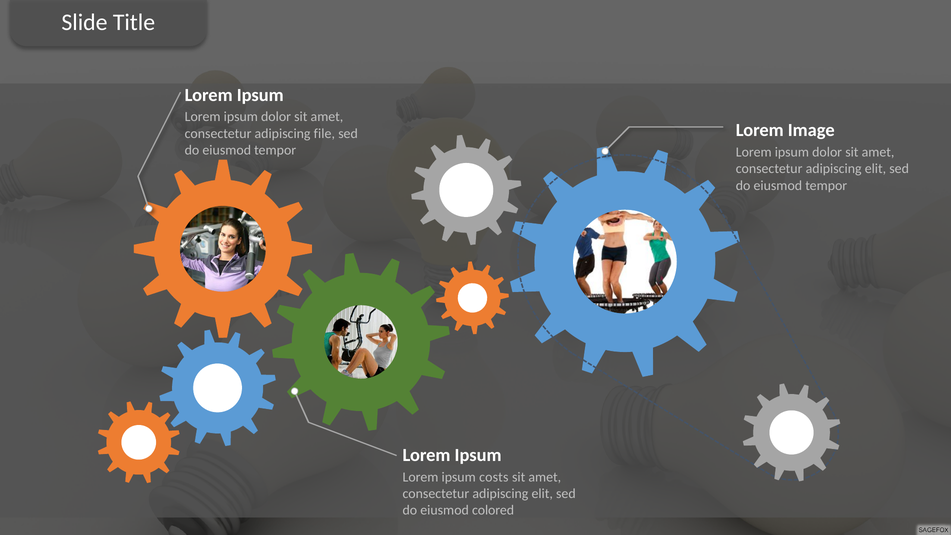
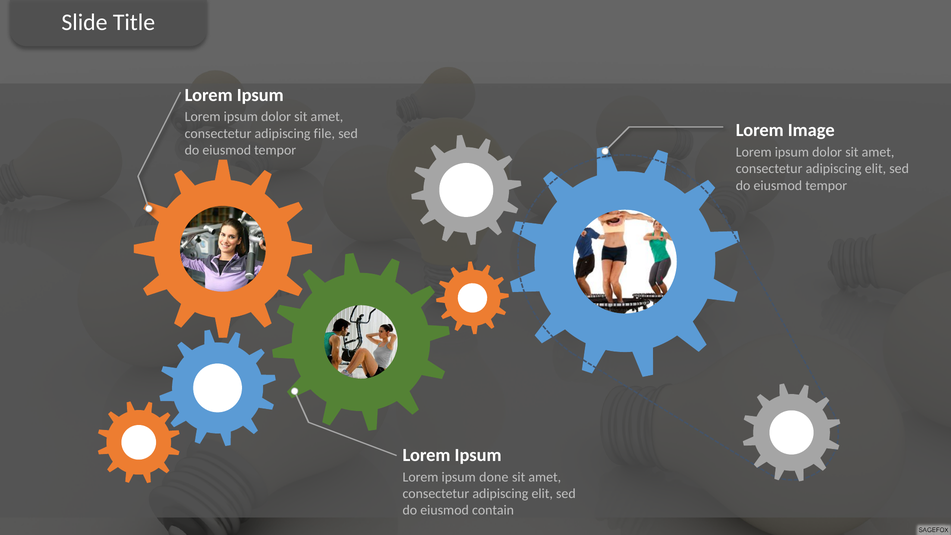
costs: costs -> done (494, 477)
colored: colored -> contain (493, 510)
